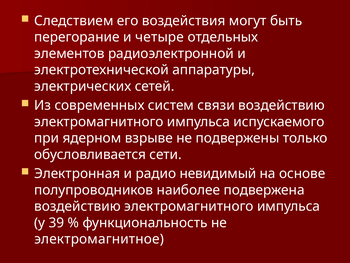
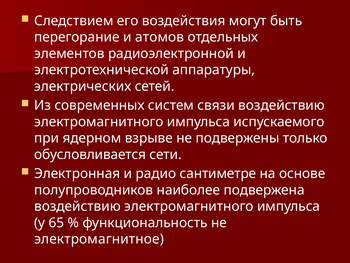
четыре: четыре -> атомов (160, 37)
невидимый: невидимый -> сантиметре (218, 173)
39: 39 -> 65 (56, 222)
